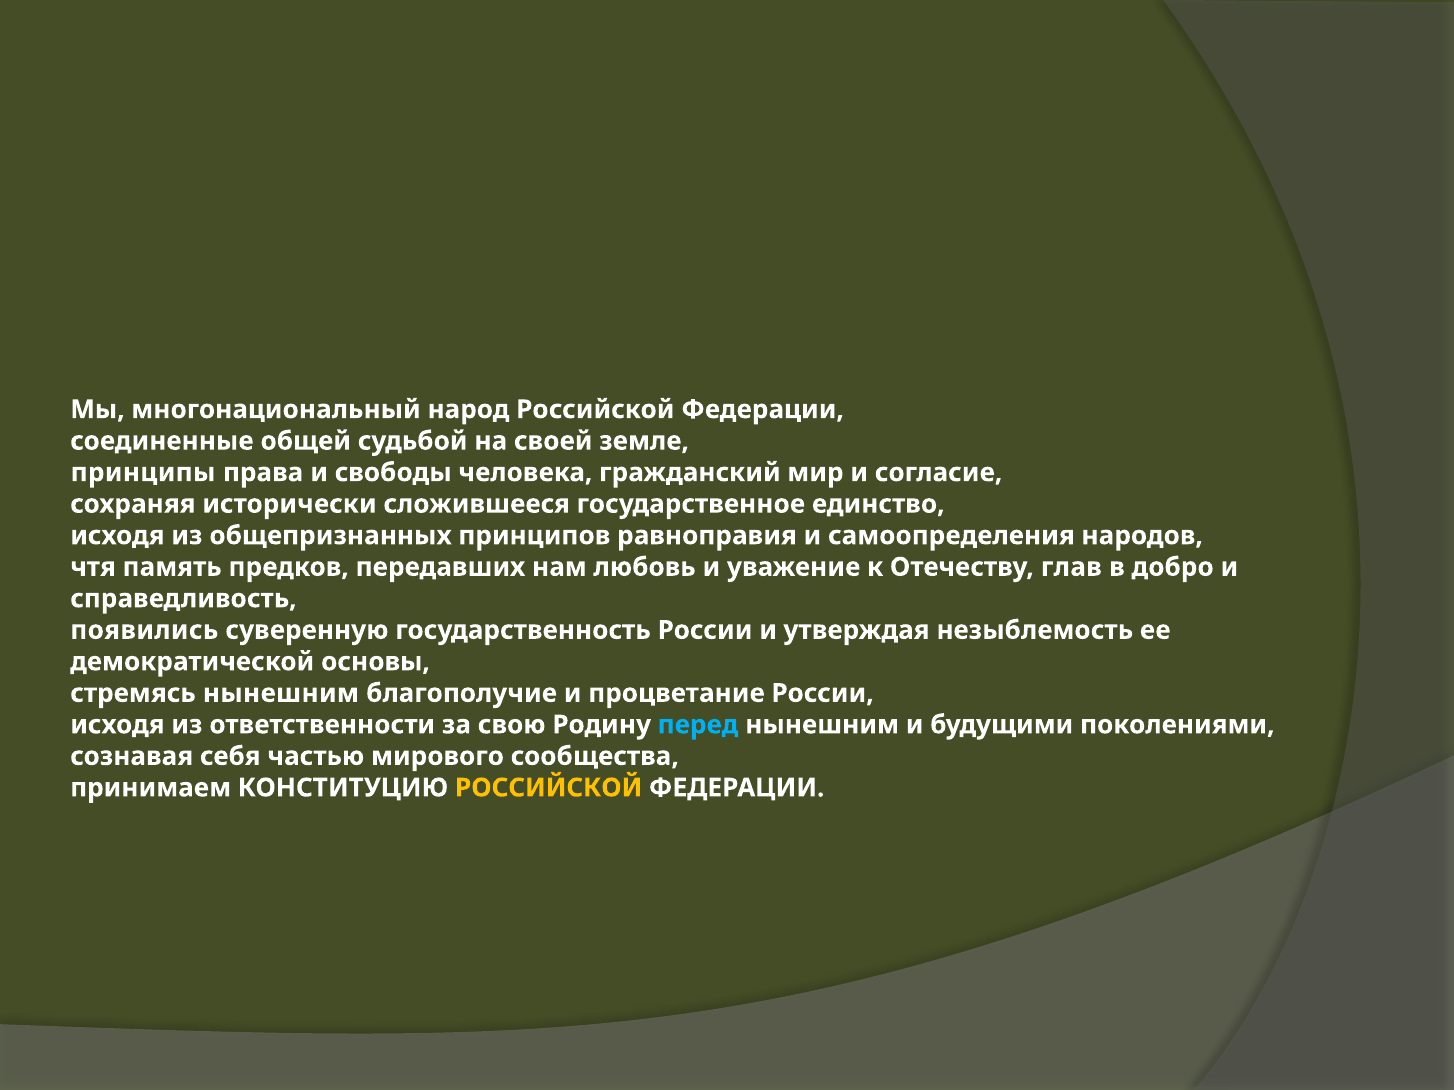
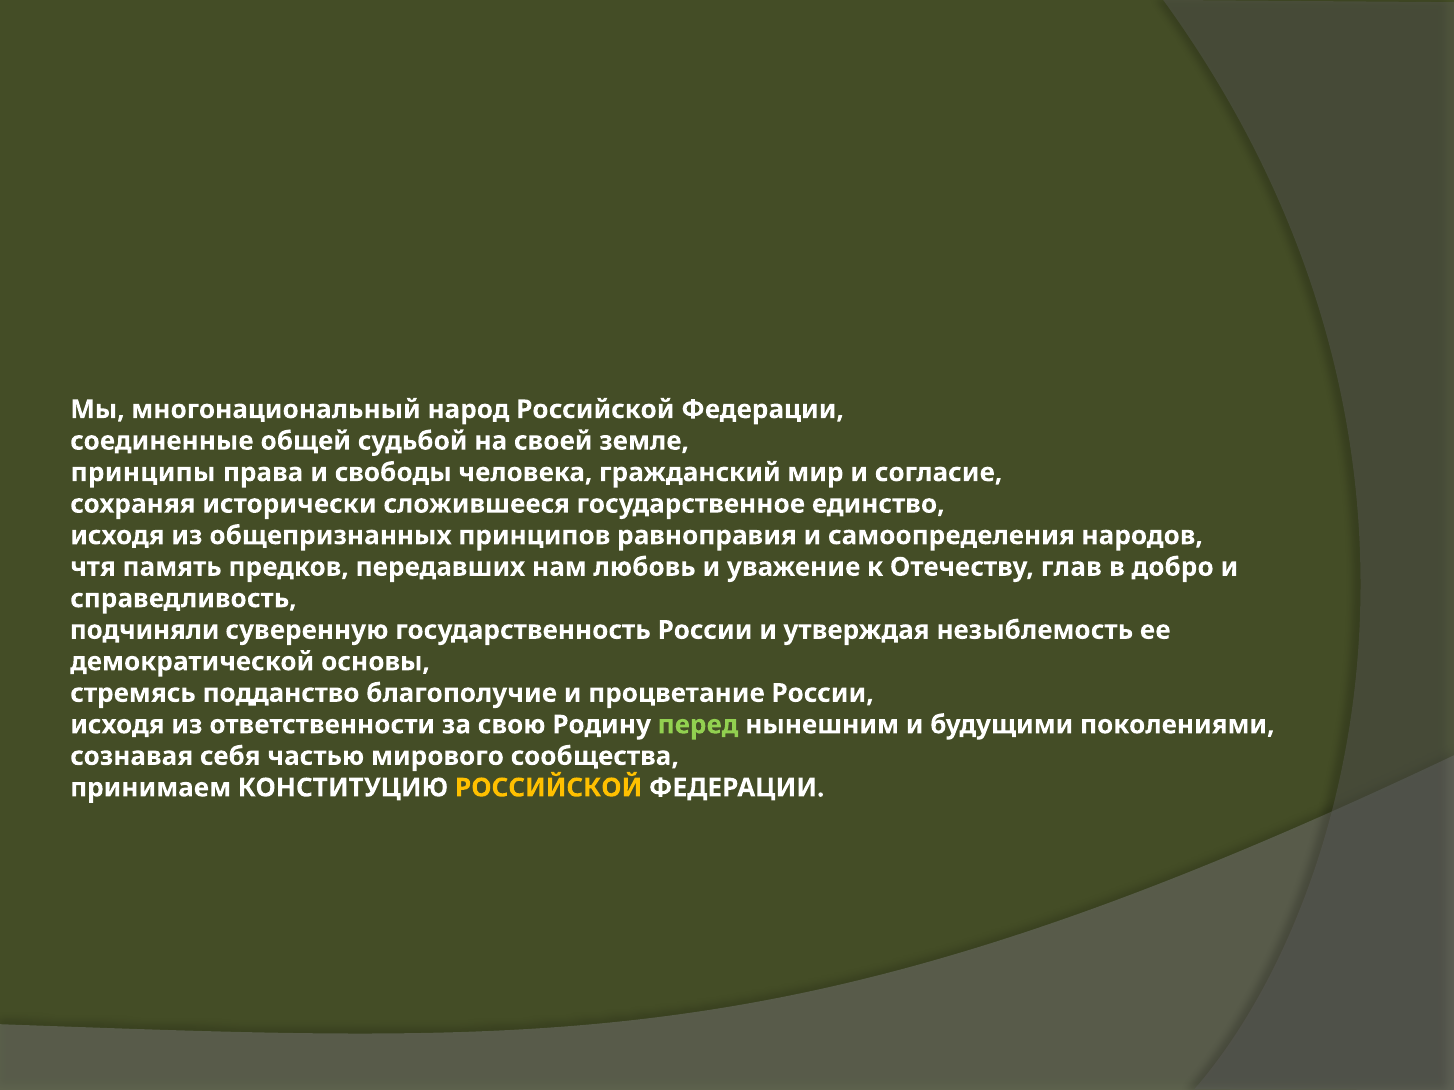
появились: появились -> подчиняли (145, 630)
стремясь нынешним: нынешним -> подданство (281, 694)
перед colour: light blue -> light green (698, 725)
